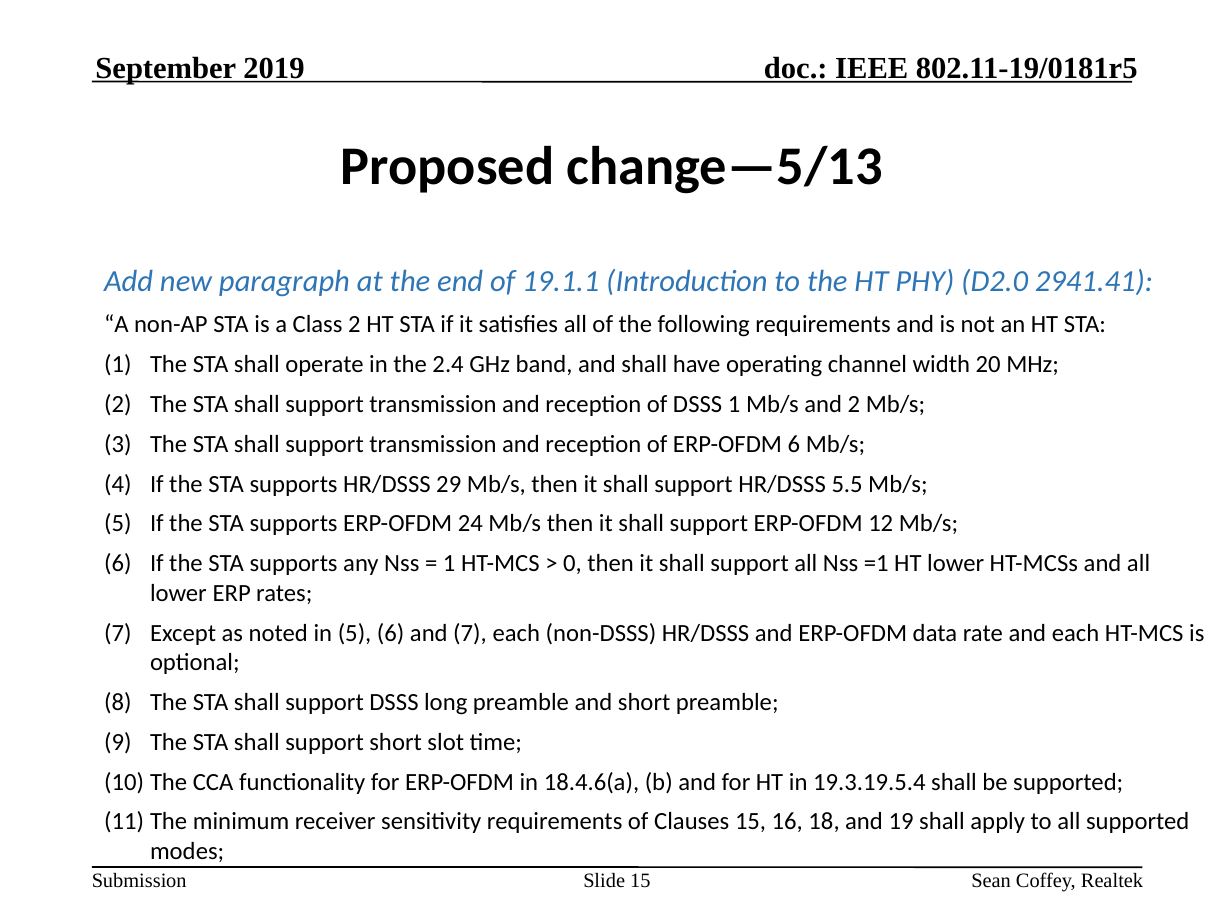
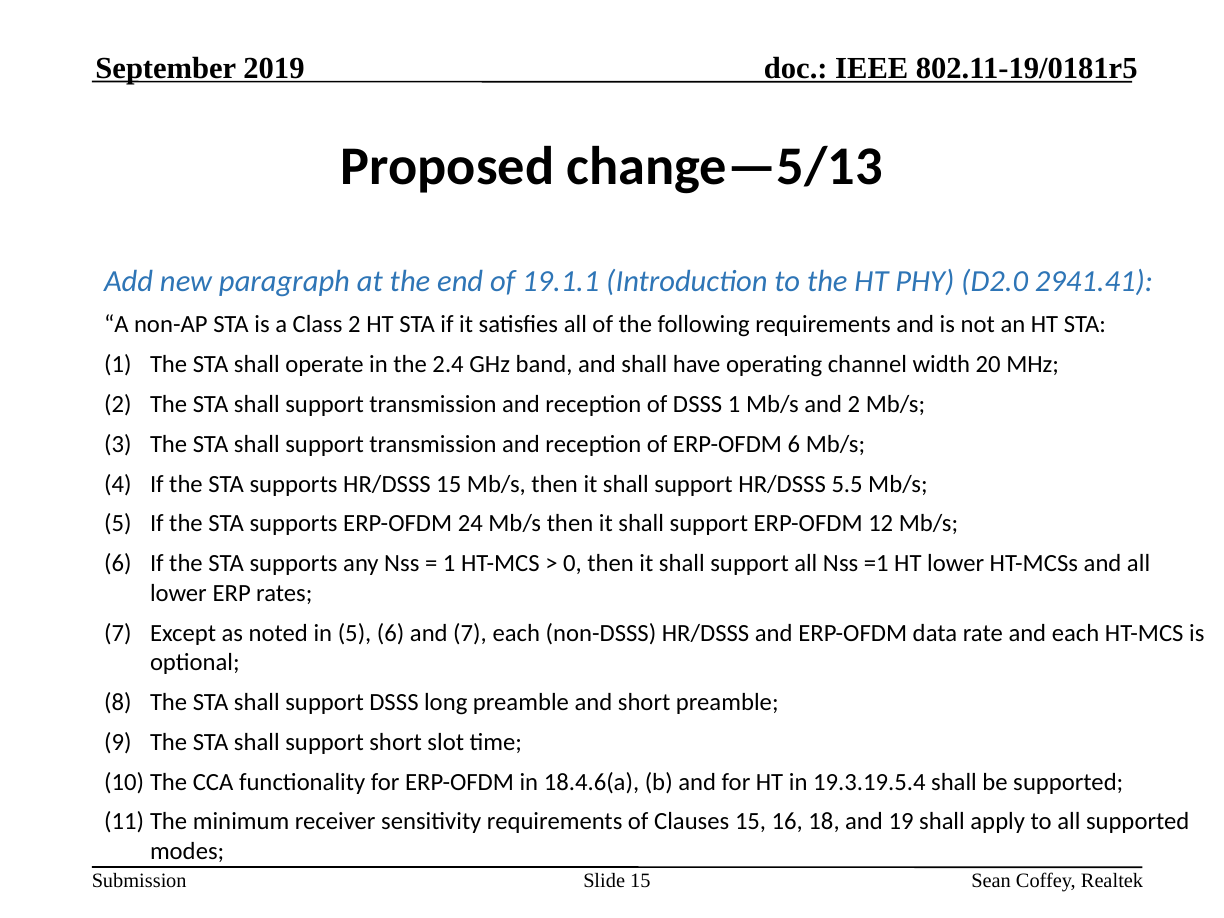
HR/DSSS 29: 29 -> 15 (449, 484)
